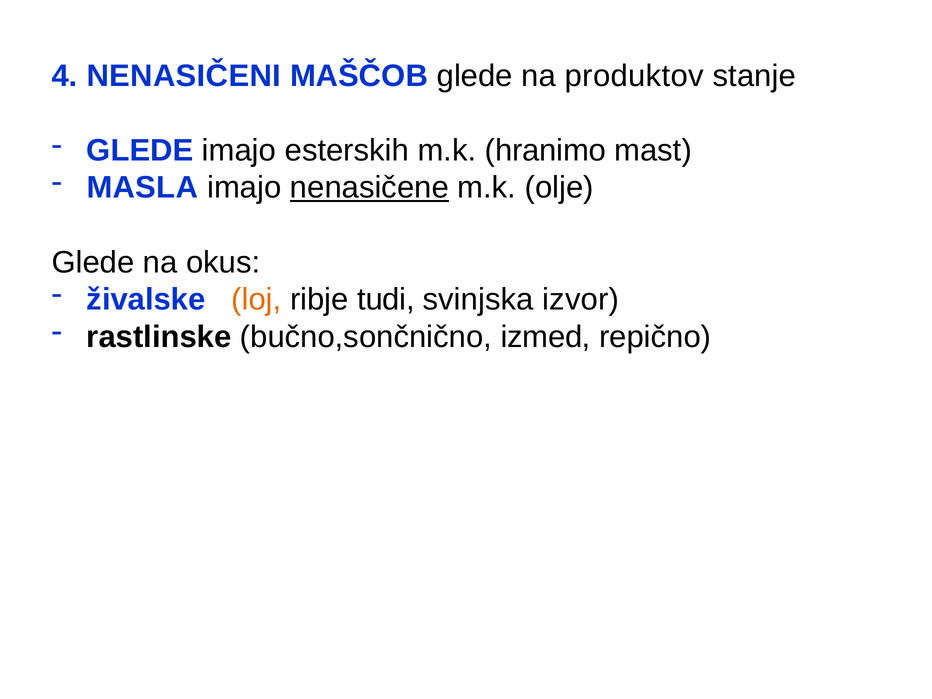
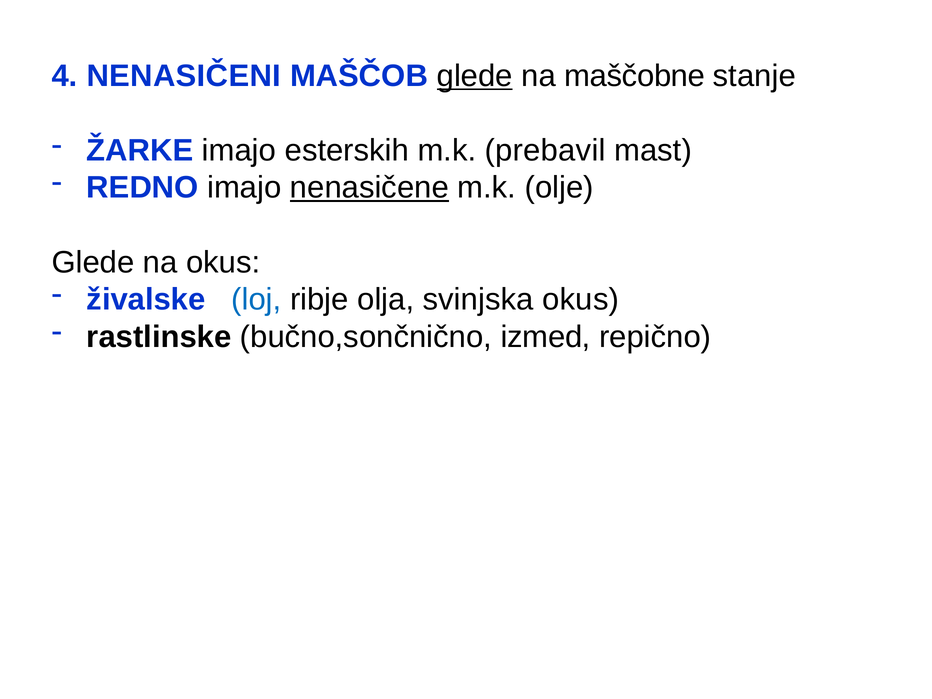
glede underline: none -> present (475, 76)
produktov: produktov -> maščobne (635, 76)
GLEDE: GLEDE -> ŽARKE (140, 150)
hranimo: hranimo -> prebavil (545, 150)
MASLA: MASLA -> REDNO (143, 188)
loj colour: orange -> blue (256, 300)
tudi: tudi -> olja (386, 300)
svinjska izvor: izvor -> okus (581, 300)
